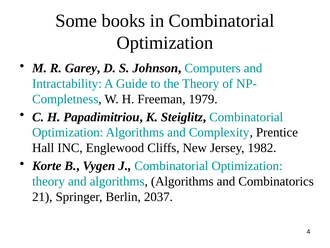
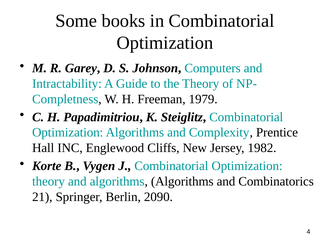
2037: 2037 -> 2090 (158, 196)
